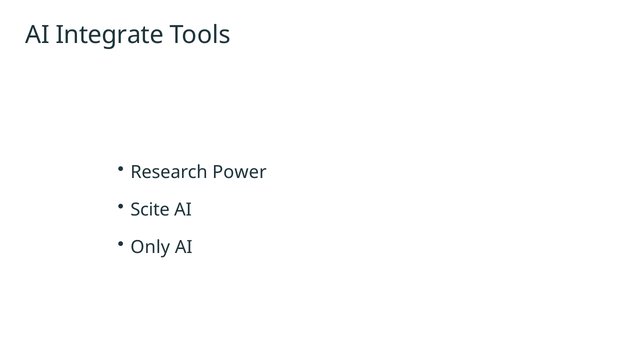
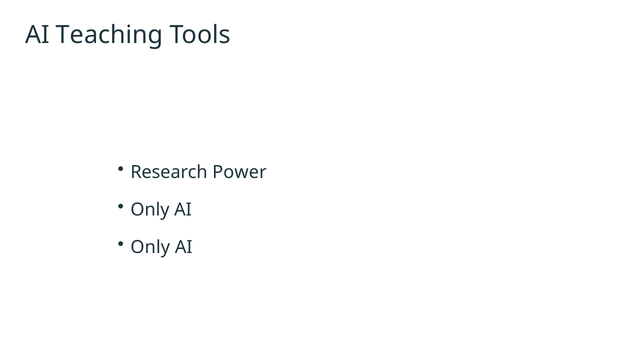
Integrate: Integrate -> Teaching (110, 35)
Scite: Scite -> Only (150, 210)
